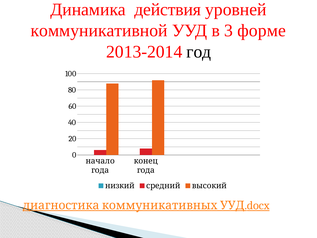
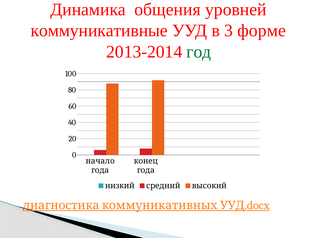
действия: действия -> общения (168, 9)
коммуникативной: коммуникативной -> коммуникативные (99, 31)
год colour: black -> green (199, 52)
